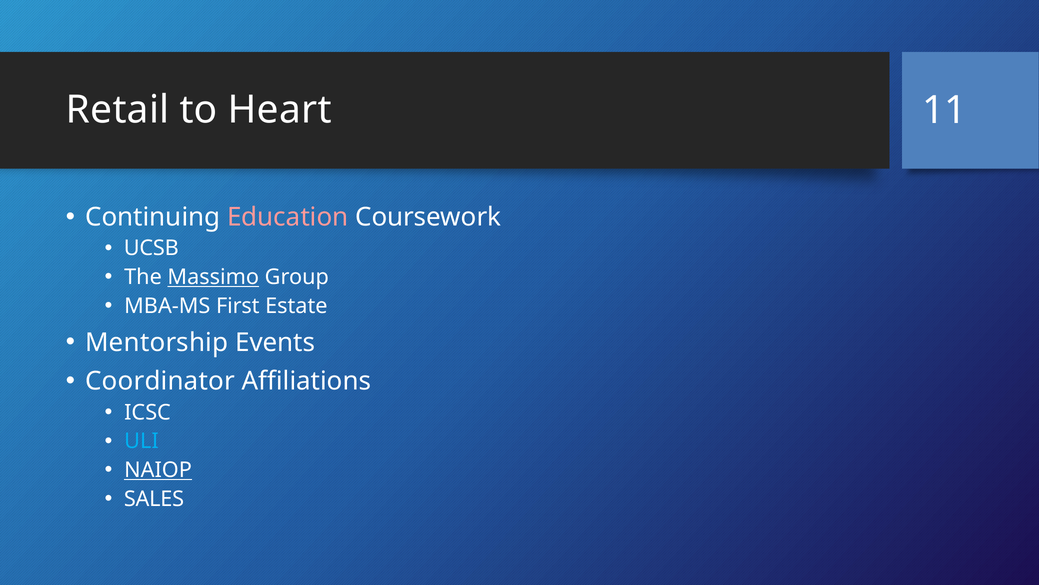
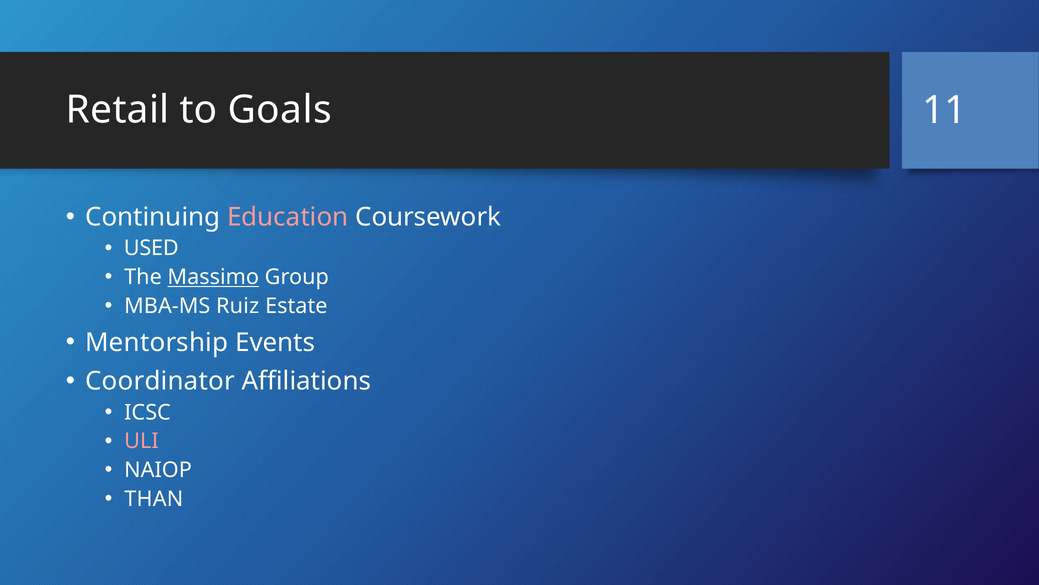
Heart: Heart -> Goals (280, 110)
UCSB: UCSB -> USED (151, 248)
First: First -> Ruiz (238, 306)
ULI colour: light blue -> pink (141, 441)
NAIOP underline: present -> none (158, 470)
SALES: SALES -> THAN (154, 498)
